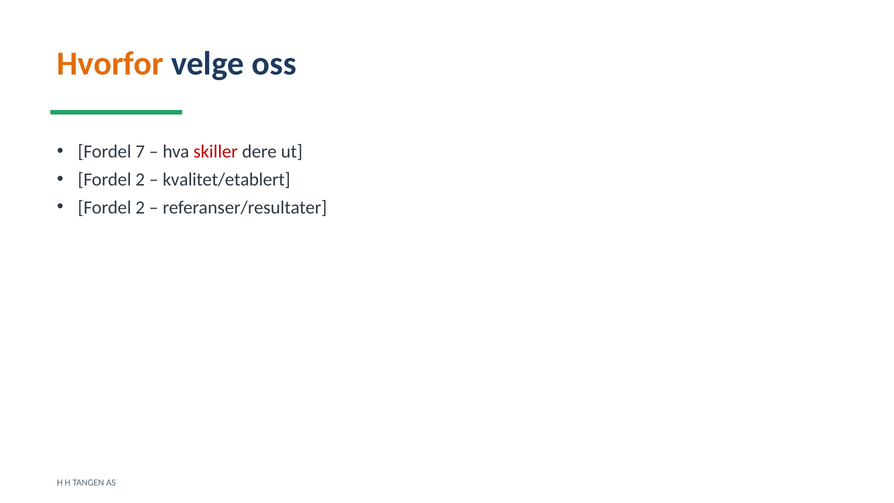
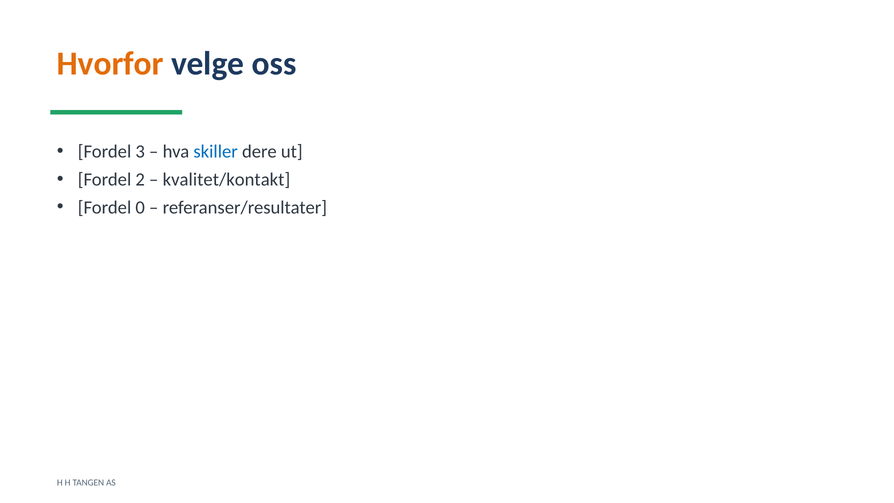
7: 7 -> 3 (140, 151)
skiller colour: red -> blue (216, 151)
kvalitet/etablert: kvalitet/etablert -> kvalitet/kontakt (226, 179)
2: 2 -> 0 (140, 207)
